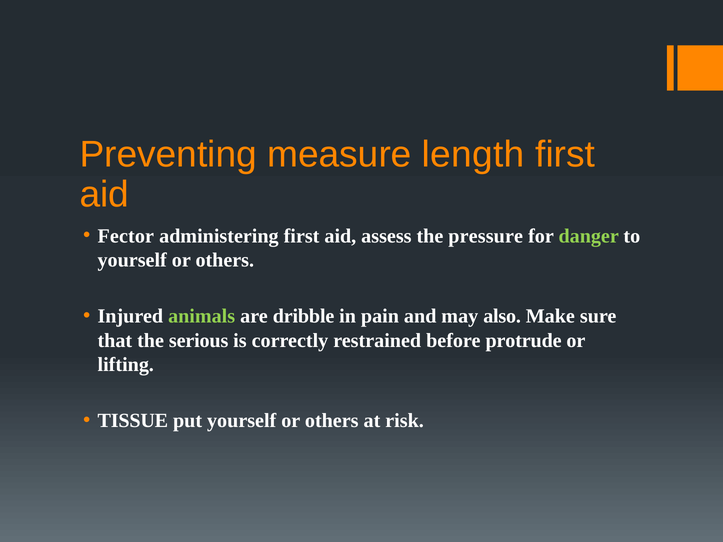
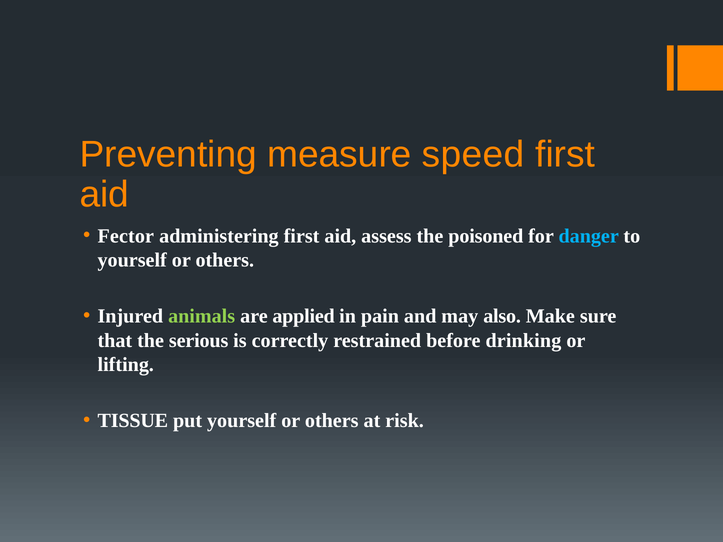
length: length -> speed (473, 154)
pressure: pressure -> poisoned (486, 236)
danger colour: light green -> light blue (589, 236)
dribble: dribble -> applied (304, 316)
protrude: protrude -> drinking (523, 341)
